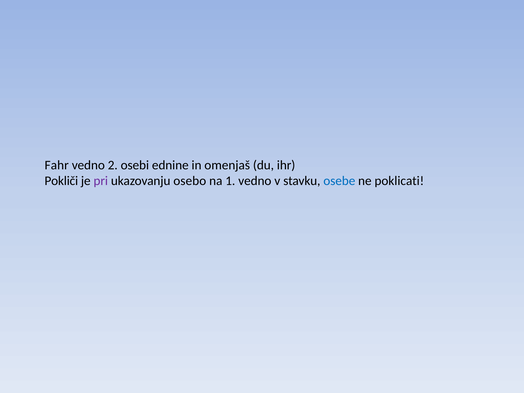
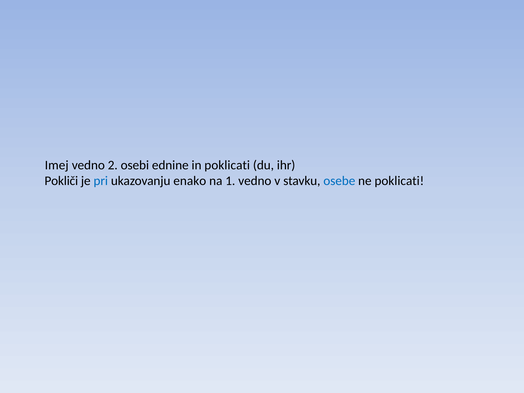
Fahr: Fahr -> Imej (57, 165)
in omenjaš: omenjaš -> poklicati (227, 165)
pri colour: purple -> blue (101, 181)
osebo: osebo -> enako (190, 181)
